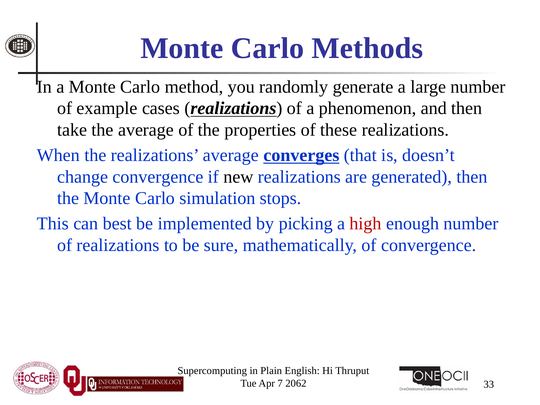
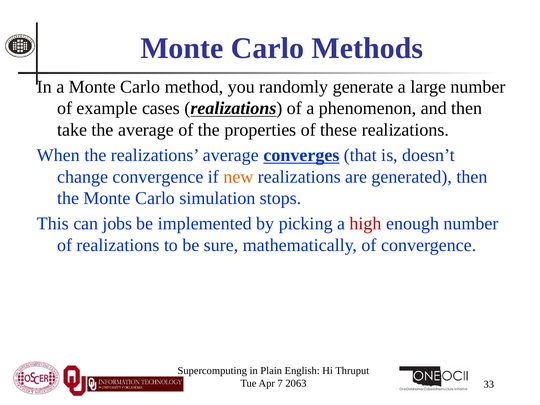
new colour: black -> orange (238, 177)
best: best -> jobs (117, 224)
2062: 2062 -> 2063 (296, 383)
